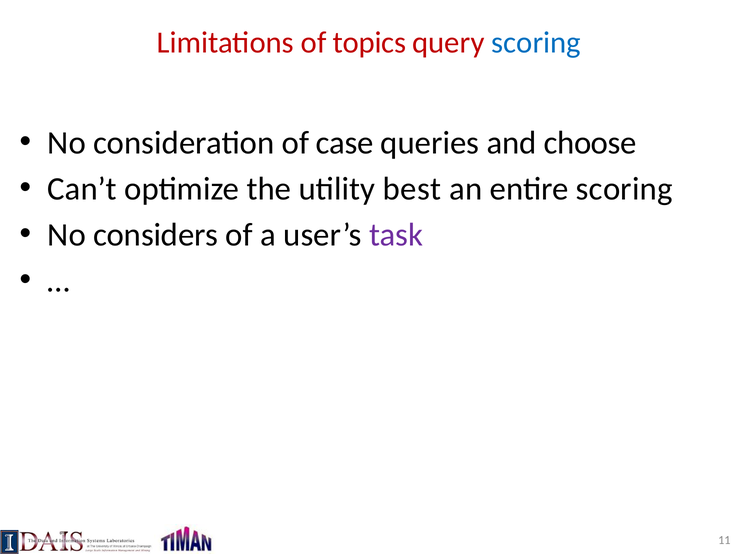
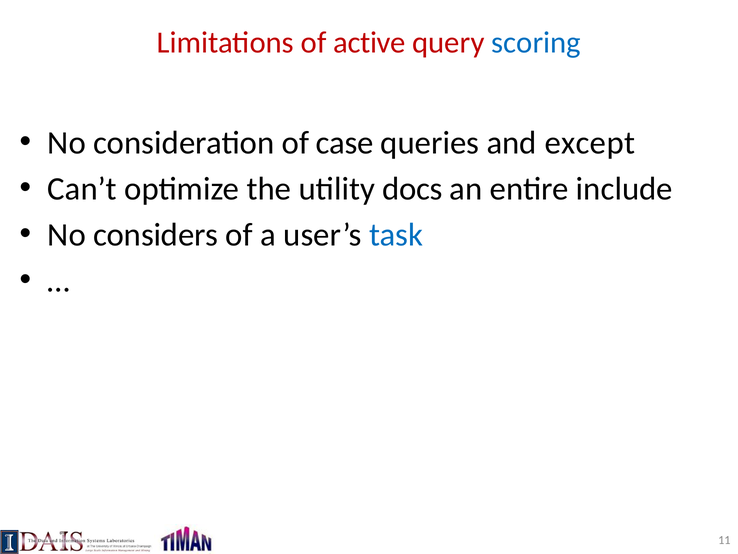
topics: topics -> active (369, 43)
choose: choose -> except (590, 143)
best: best -> docs (412, 189)
entire scoring: scoring -> include (624, 189)
task colour: purple -> blue (396, 234)
